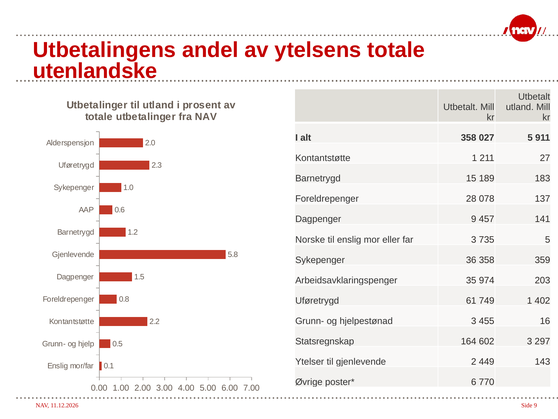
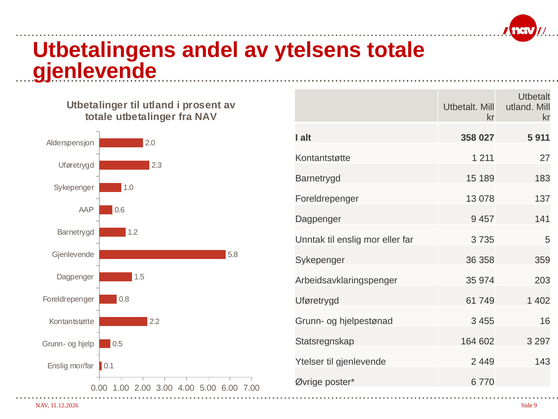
utenlandske: utenlandske -> gjenlevende (95, 71)
28: 28 -> 13 (471, 199)
Norske: Norske -> Unntak (310, 239)
